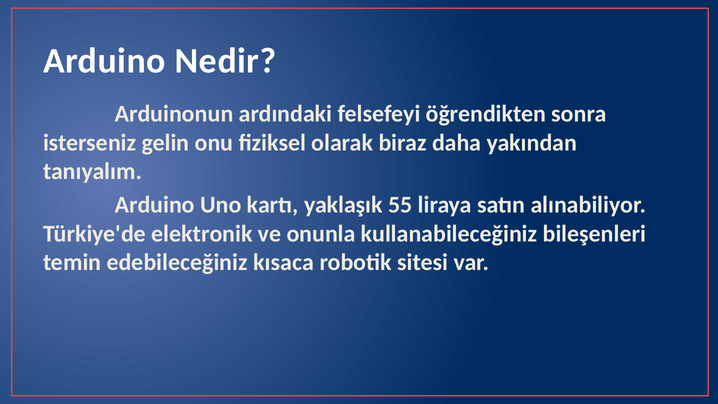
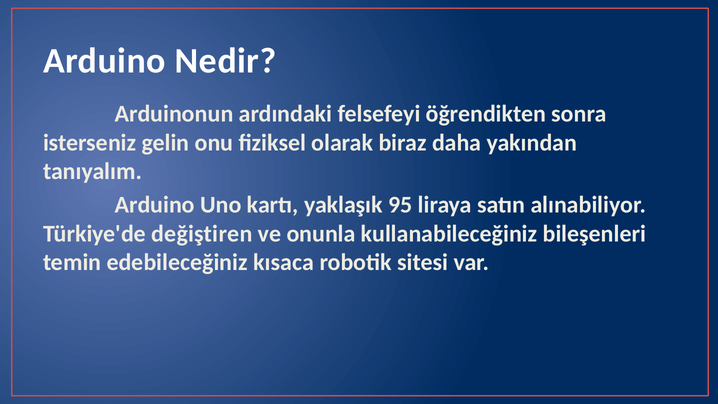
55: 55 -> 95 (400, 205)
elektronik: elektronik -> değiştiren (202, 234)
